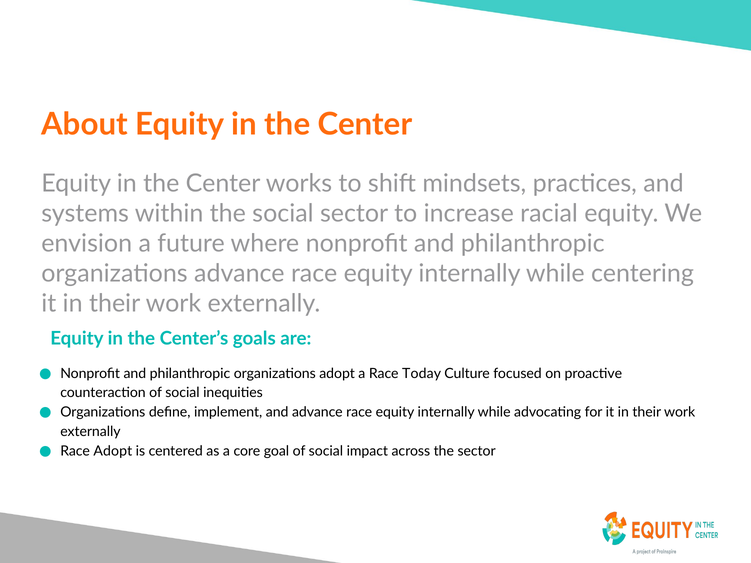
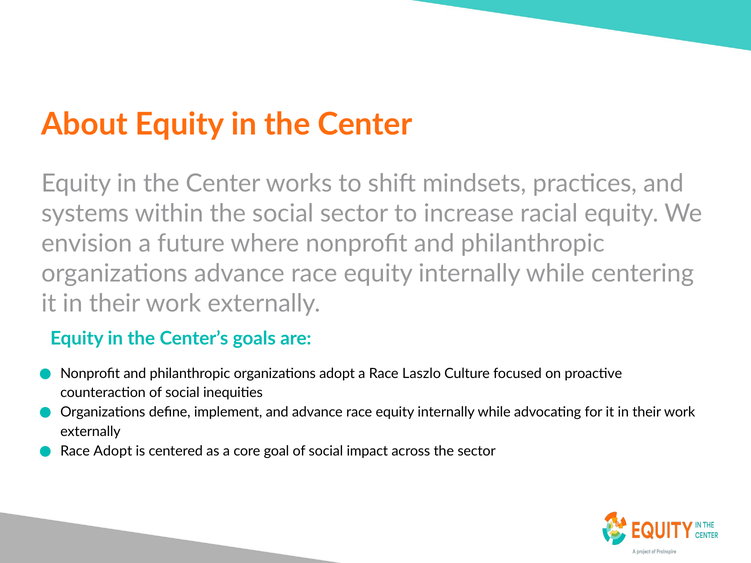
Today: Today -> Laszlo (422, 374)
